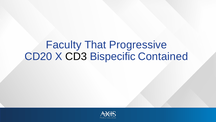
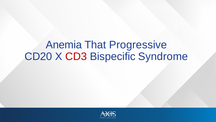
Faculty: Faculty -> Anemia (64, 45)
CD3 colour: black -> red (76, 56)
Contained: Contained -> Syndrome (163, 56)
